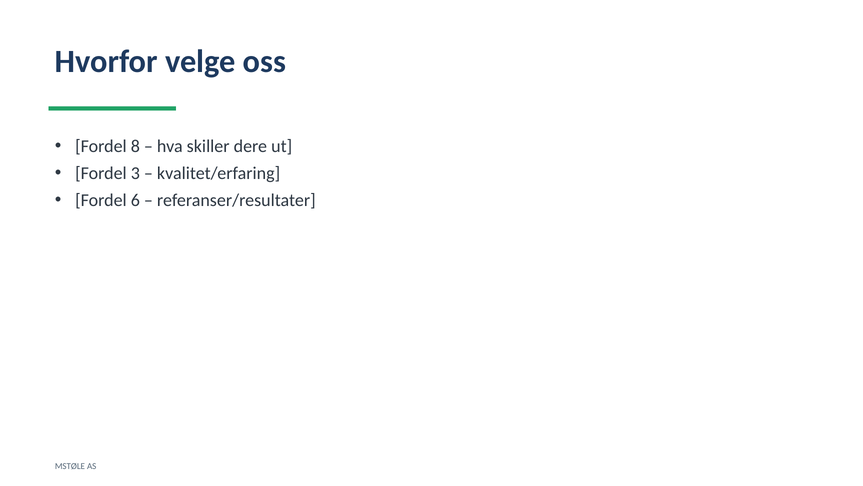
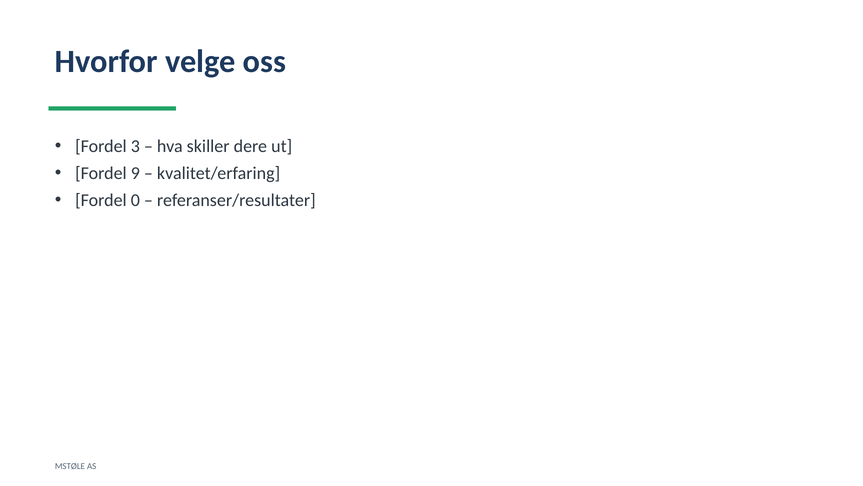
8: 8 -> 3 (135, 146)
3: 3 -> 9 (135, 173)
6: 6 -> 0 (135, 200)
